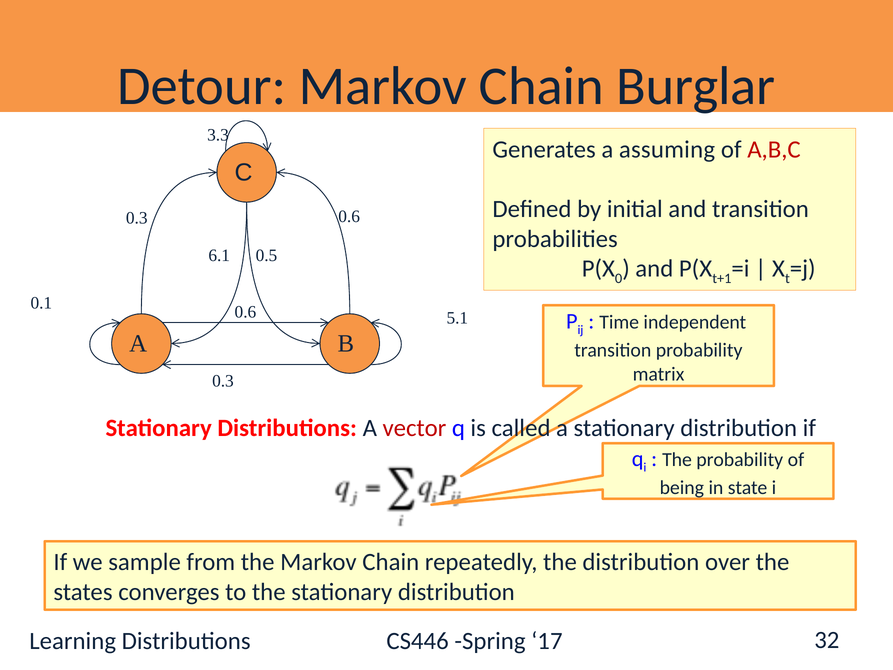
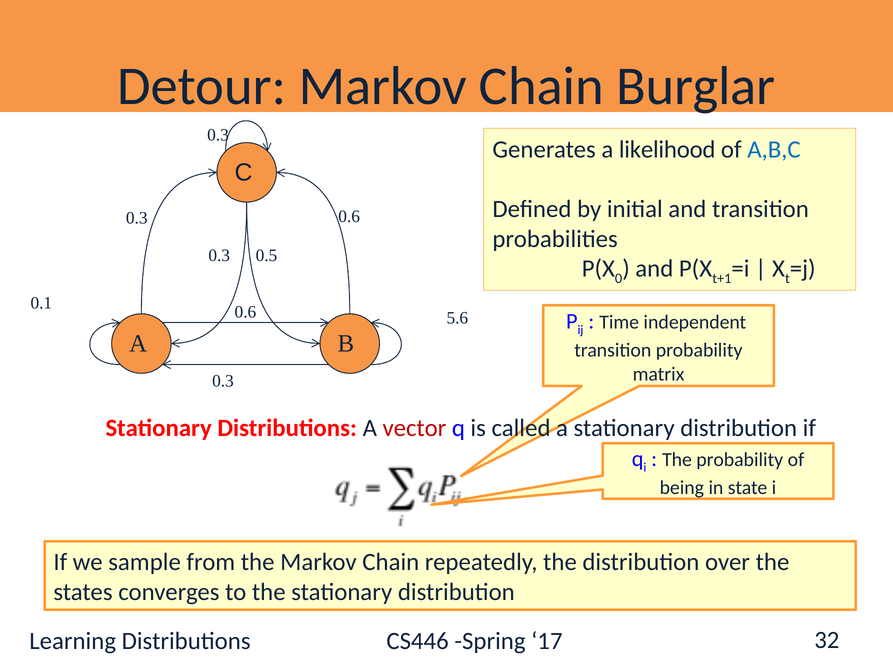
3.3: 3.3 -> 0.3 (218, 135)
assuming: assuming -> likelihood (667, 149)
A,B,C colour: red -> blue (774, 149)
6.1: 6.1 -> 0.3 (219, 255)
5.1: 5.1 -> 5.6 (457, 318)
